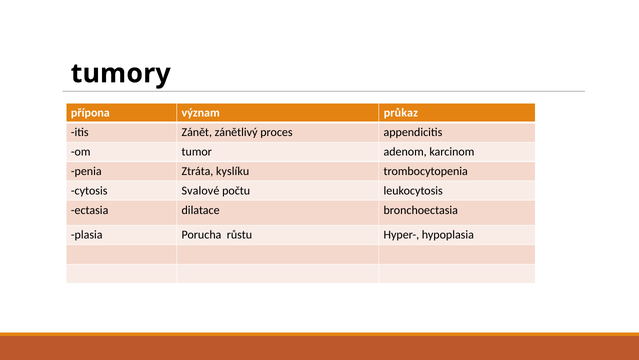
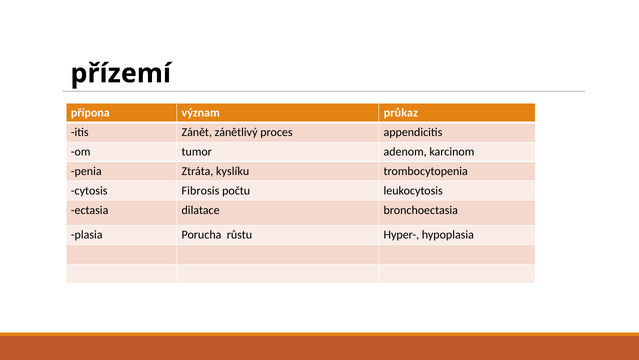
tumory: tumory -> přízemí (121, 73)
Svalové: Svalové -> Fibrosis (200, 191)
